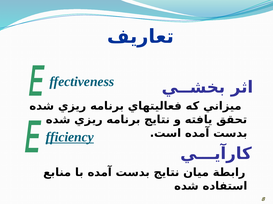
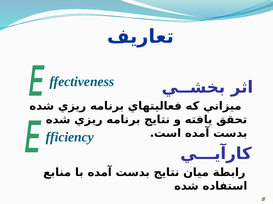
fficiency underline: present -> none (70, 138)
